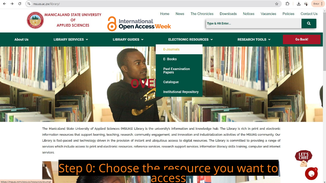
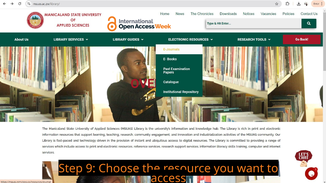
0: 0 -> 9 (91, 169)
